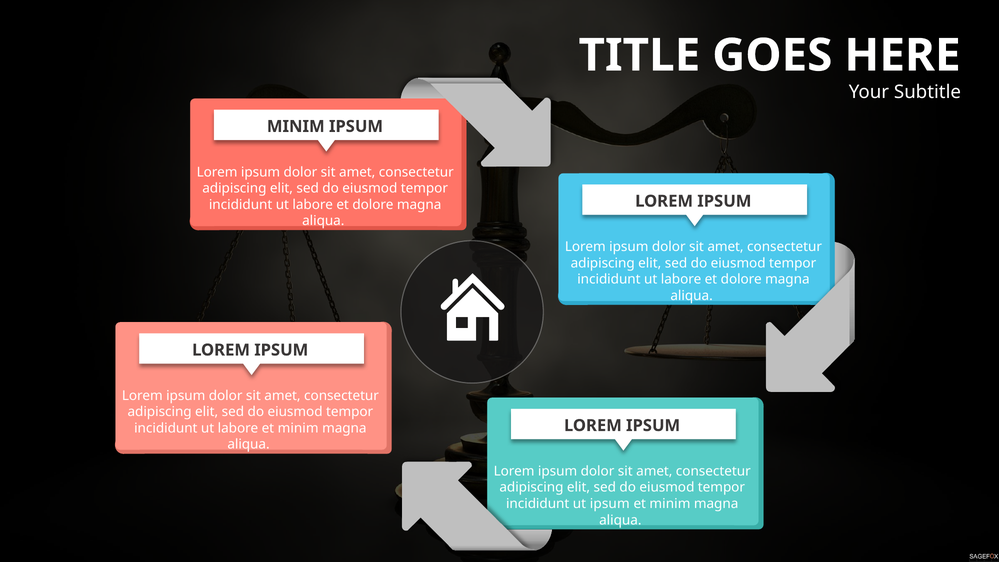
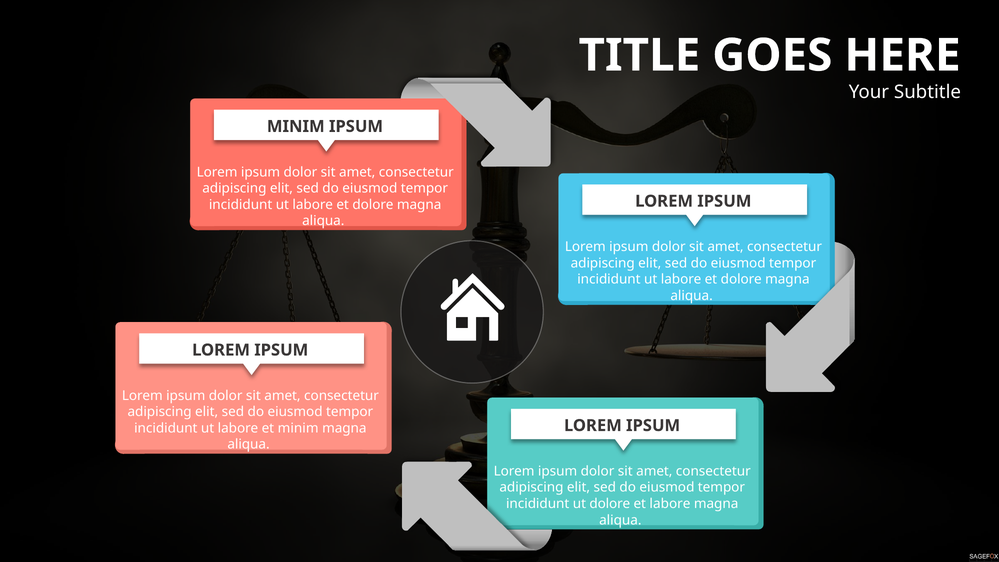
ut ipsum: ipsum -> dolore (610, 504)
minim: minim -> labore (670, 504)
